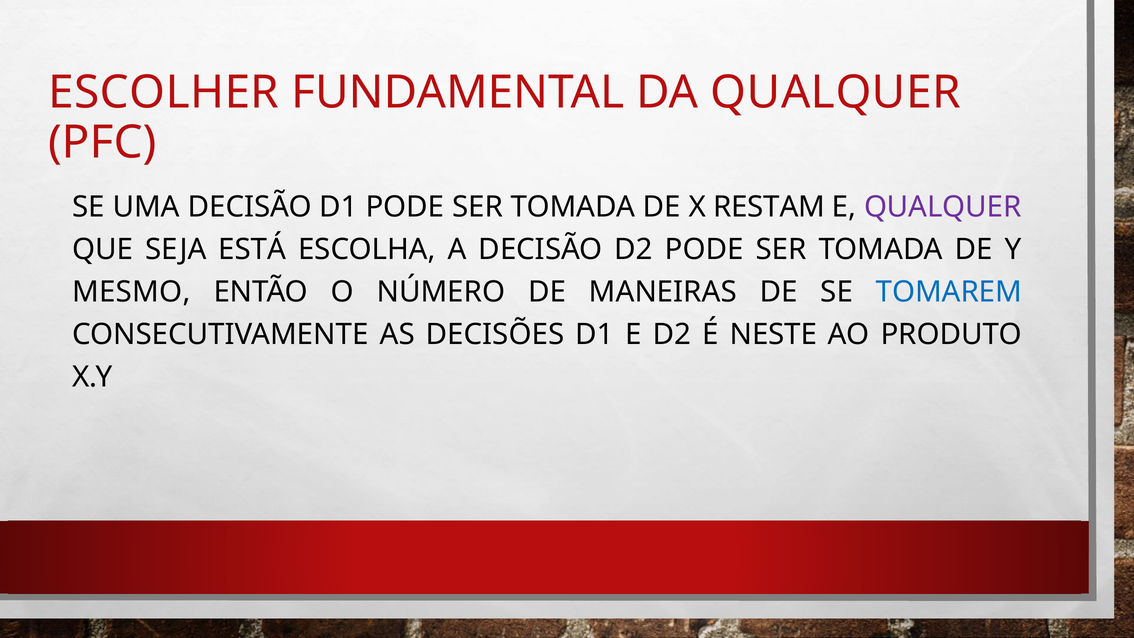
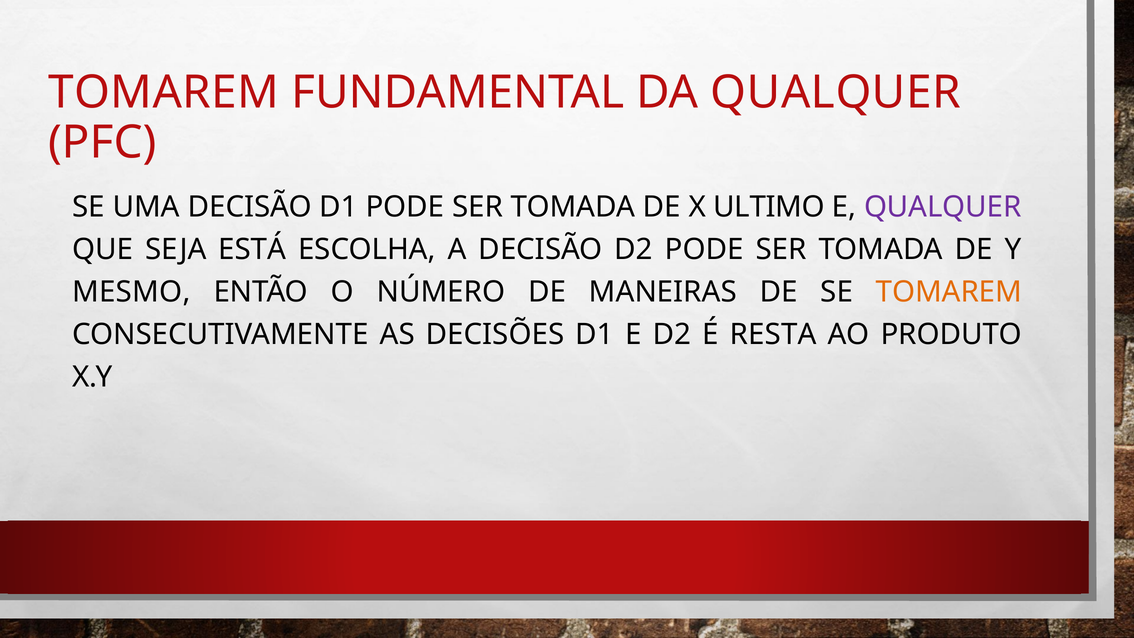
ESCOLHER: ESCOLHER -> TOMAREM (164, 93)
RESTAM: RESTAM -> ULTIMO (769, 207)
TOMAREM colour: blue -> orange (949, 292)
NESTE: NESTE -> RESTA (773, 334)
